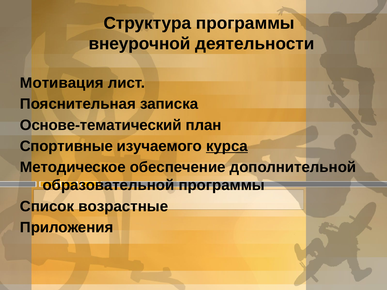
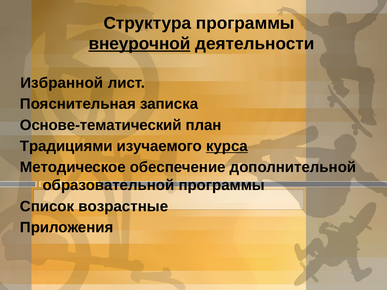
внеурочной underline: none -> present (139, 44)
Мотивация: Мотивация -> Избранной (62, 83)
Спортивные: Спортивные -> Традициями (66, 146)
